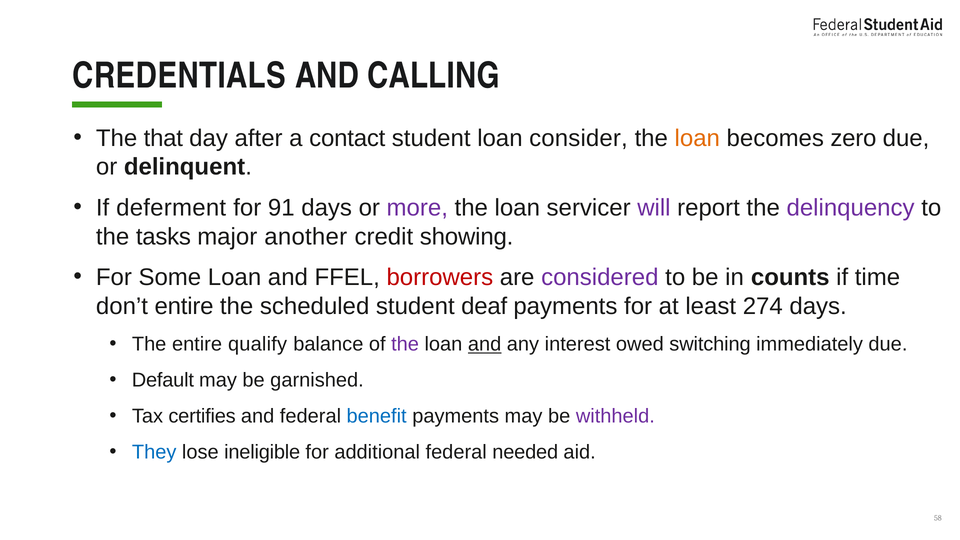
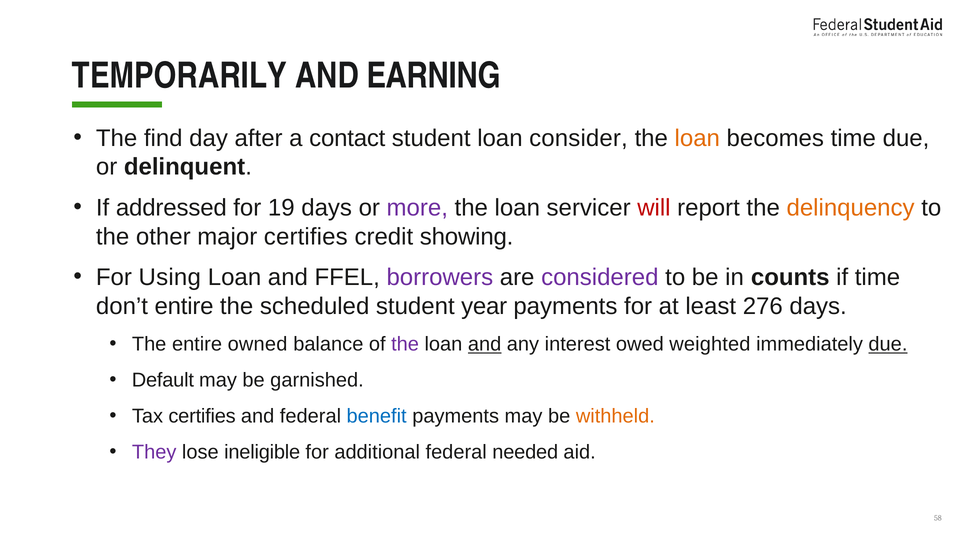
CREDENTIALS: CREDENTIALS -> TEMPORARILY (179, 76)
CALLING: CALLING -> EARNING (434, 76)
that: that -> find (163, 138)
becomes zero: zero -> time (853, 138)
deferment: deferment -> addressed (171, 208)
91: 91 -> 19 (281, 208)
will colour: purple -> red (654, 208)
delinquency colour: purple -> orange (851, 208)
tasks: tasks -> other (163, 237)
major another: another -> certifies (306, 237)
Some: Some -> Using (170, 277)
borrowers colour: red -> purple (440, 277)
deaf: deaf -> year (484, 306)
274: 274 -> 276 (763, 306)
qualify: qualify -> owned (258, 344)
switching: switching -> weighted (710, 344)
due underline: none -> present (888, 344)
withheld colour: purple -> orange (615, 416)
They colour: blue -> purple (154, 452)
